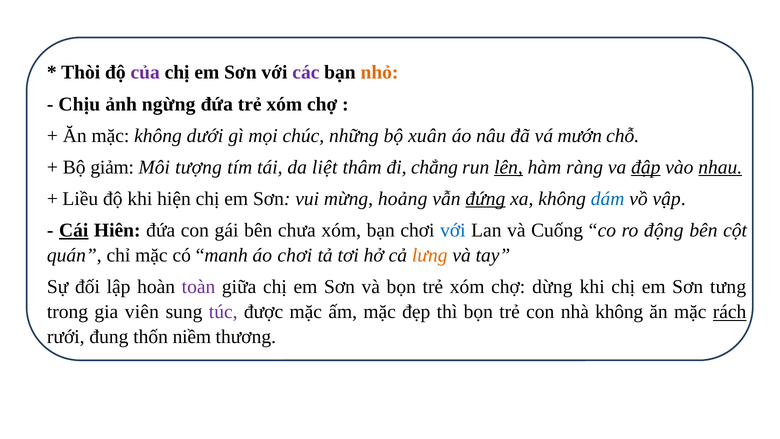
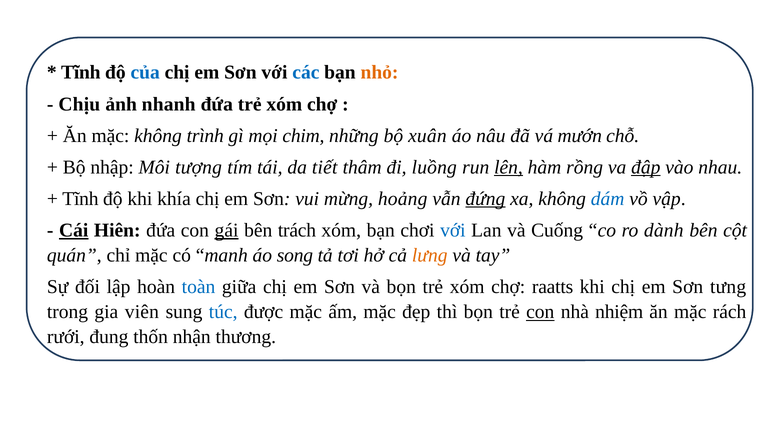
Thòi: Thòi -> Tĩnh (81, 73)
của colour: purple -> blue (145, 73)
các colour: purple -> blue (306, 73)
ngừng: ngừng -> nhanh (169, 104)
dưới: dưới -> trình (205, 136)
chúc: chúc -> chim (303, 136)
giảm: giảm -> nhập (112, 167)
liệt: liệt -> tiết (325, 167)
chẳng: chẳng -> luồng (434, 167)
ràng: ràng -> rồng (585, 167)
nhau underline: present -> none (720, 167)
Liều: Liều -> Tĩnh (80, 199)
hiện: hiện -> khía (174, 199)
gái underline: none -> present (227, 230)
chưa: chưa -> trách (297, 230)
động: động -> dành (664, 230)
áo chơi: chơi -> song (295, 255)
toàn colour: purple -> blue (199, 287)
dừng: dừng -> raatts (553, 287)
túc colour: purple -> blue (223, 312)
con underline: none -> present (540, 312)
nhà không: không -> nhiệm (619, 312)
rách underline: present -> none (730, 312)
niềm: niềm -> nhận (192, 337)
